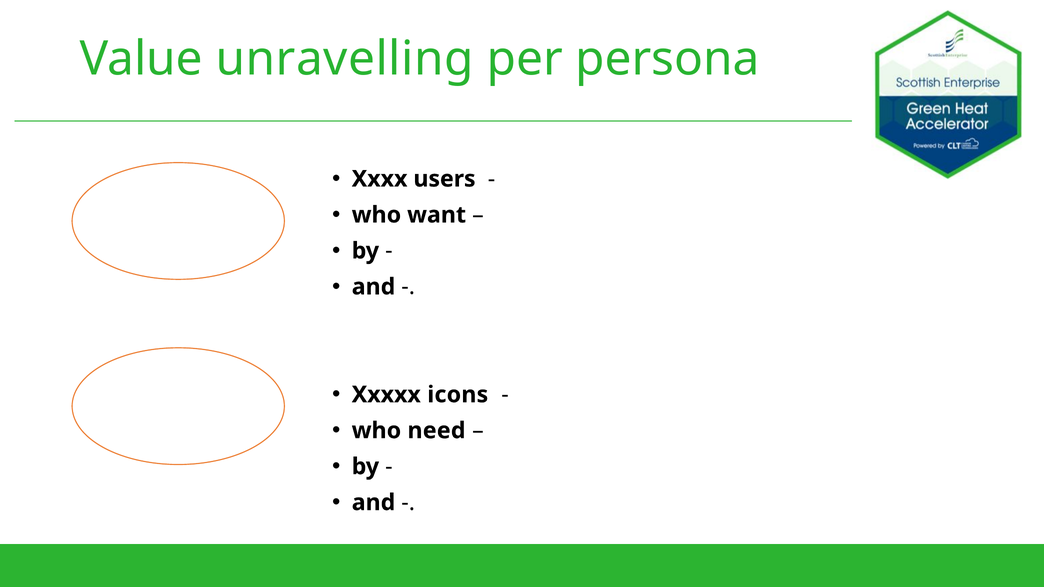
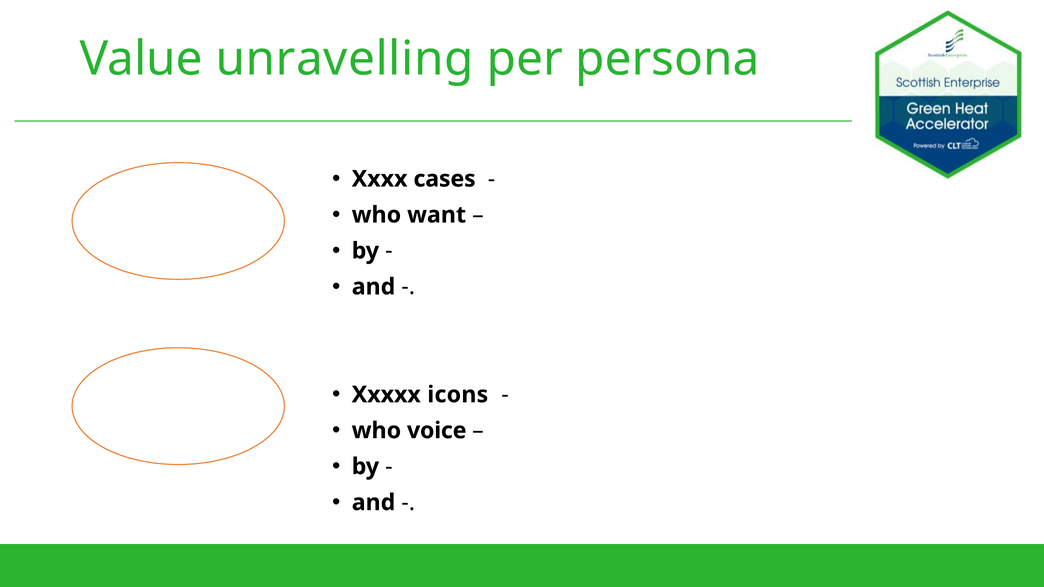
users: users -> cases (445, 179)
need: need -> voice (437, 431)
